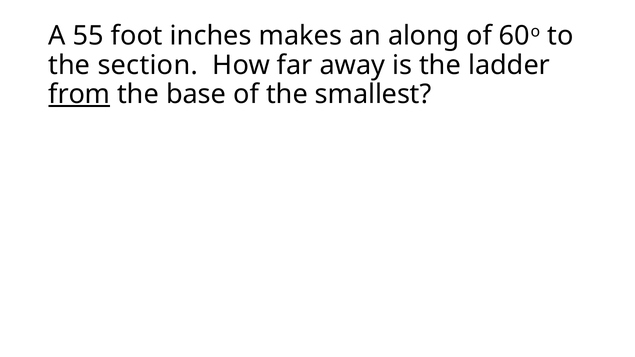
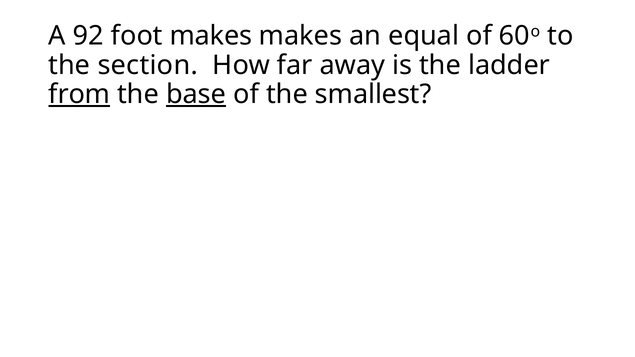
55: 55 -> 92 (88, 36)
foot inches: inches -> makes (211, 36)
along: along -> equal (424, 36)
base underline: none -> present (196, 94)
